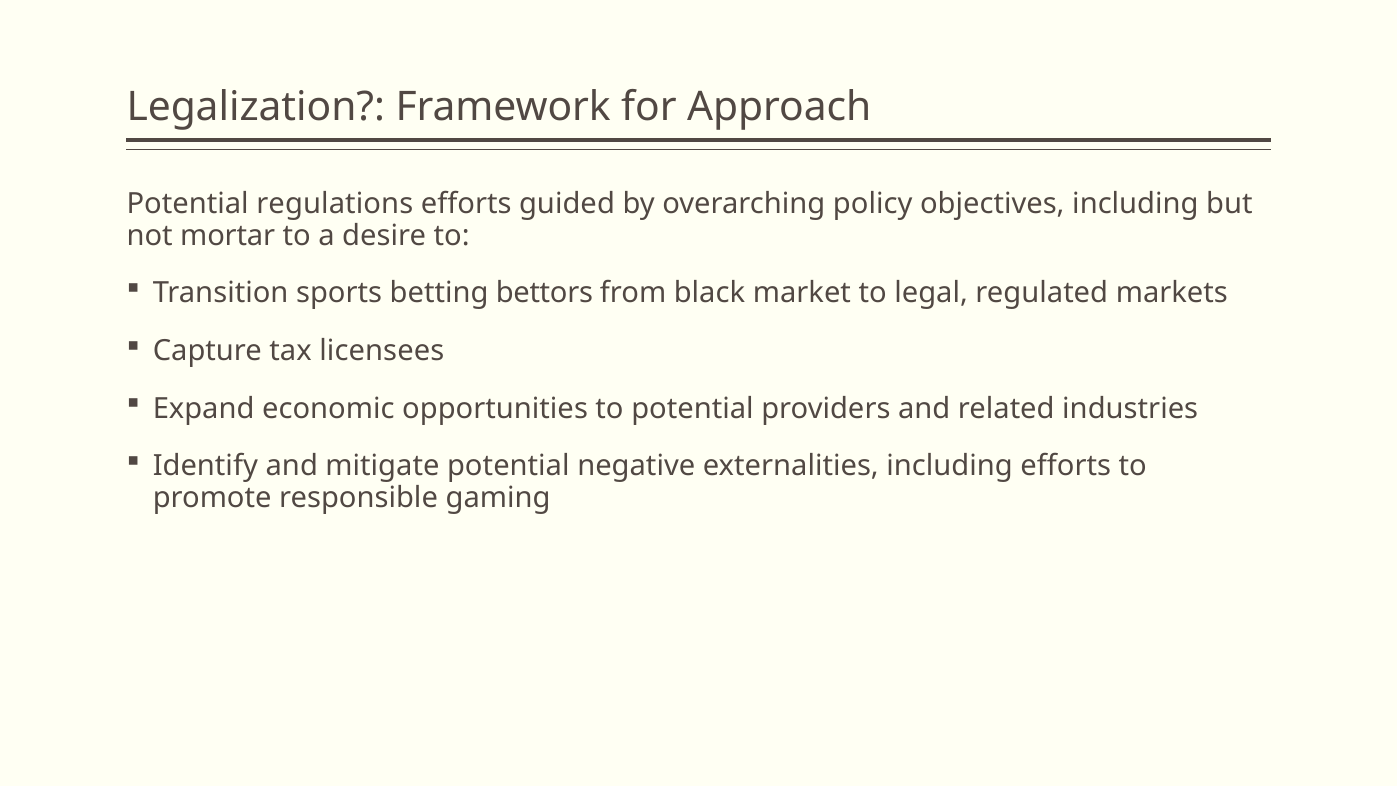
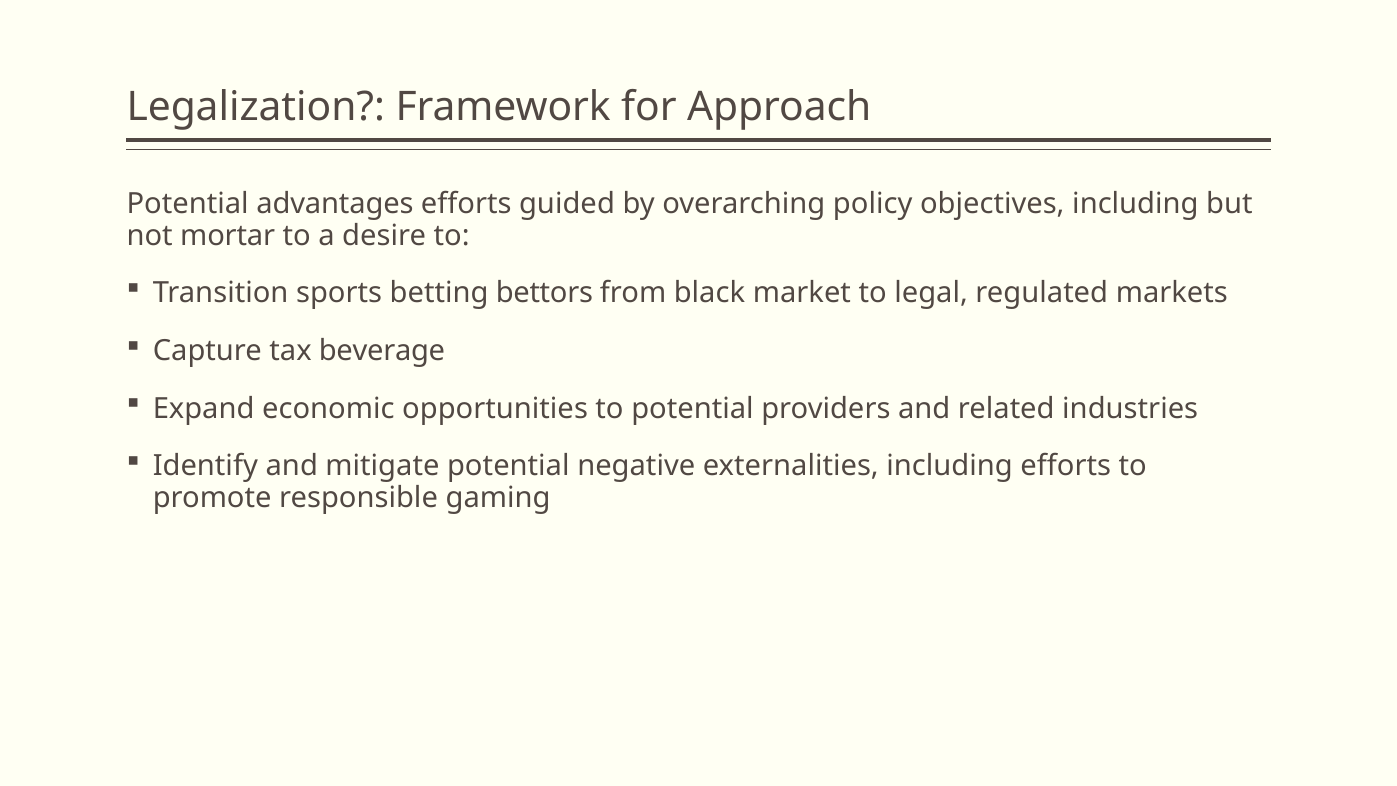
regulations: regulations -> advantages (335, 204)
licensees: licensees -> beverage (382, 351)
